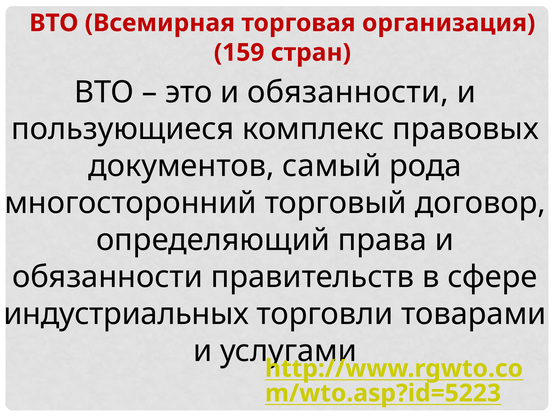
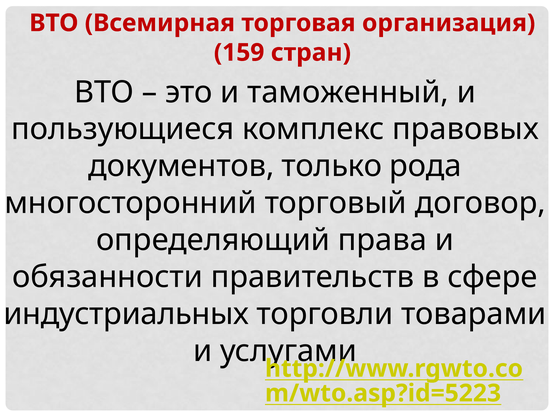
это и обязанности: обязанности -> таможенный (348, 92)
самый: самый -> только (332, 166)
